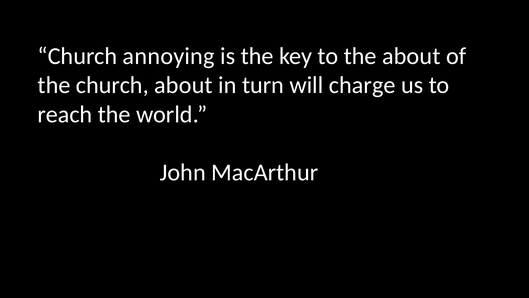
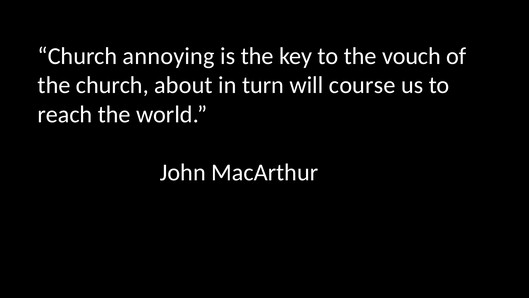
the about: about -> vouch (411, 56)
charge: charge -> course (362, 85)
